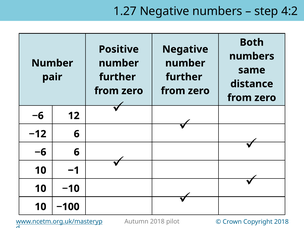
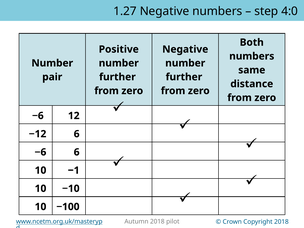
4:2: 4:2 -> 4:0 (290, 11)
